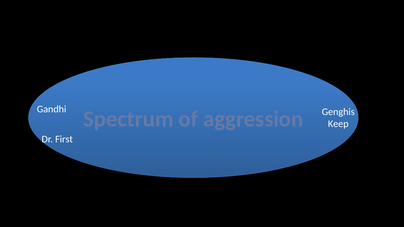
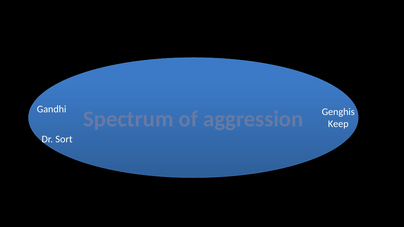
First: First -> Sort (64, 139)
